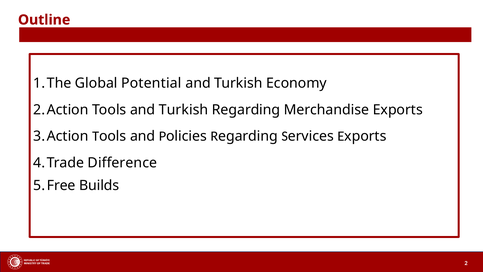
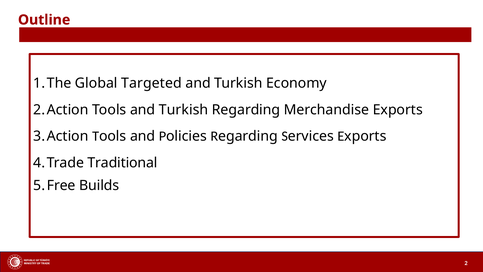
Potential: Potential -> Targeted (151, 83)
Difference: Difference -> Traditional (123, 163)
